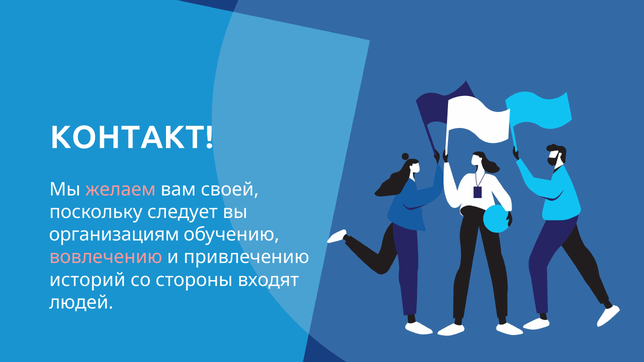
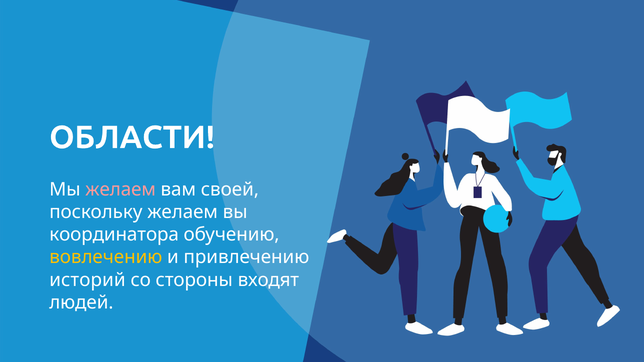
КОНТАКТ: КОНТАКТ -> ОБЛАСТИ (132, 138)
поскольку следует: следует -> желаем (183, 212)
организациям: организациям -> координатора (114, 235)
вовлечению colour: pink -> yellow (106, 257)
